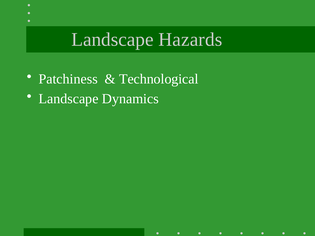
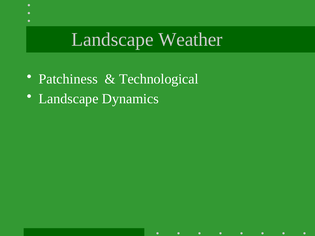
Hazards: Hazards -> Weather (190, 40)
